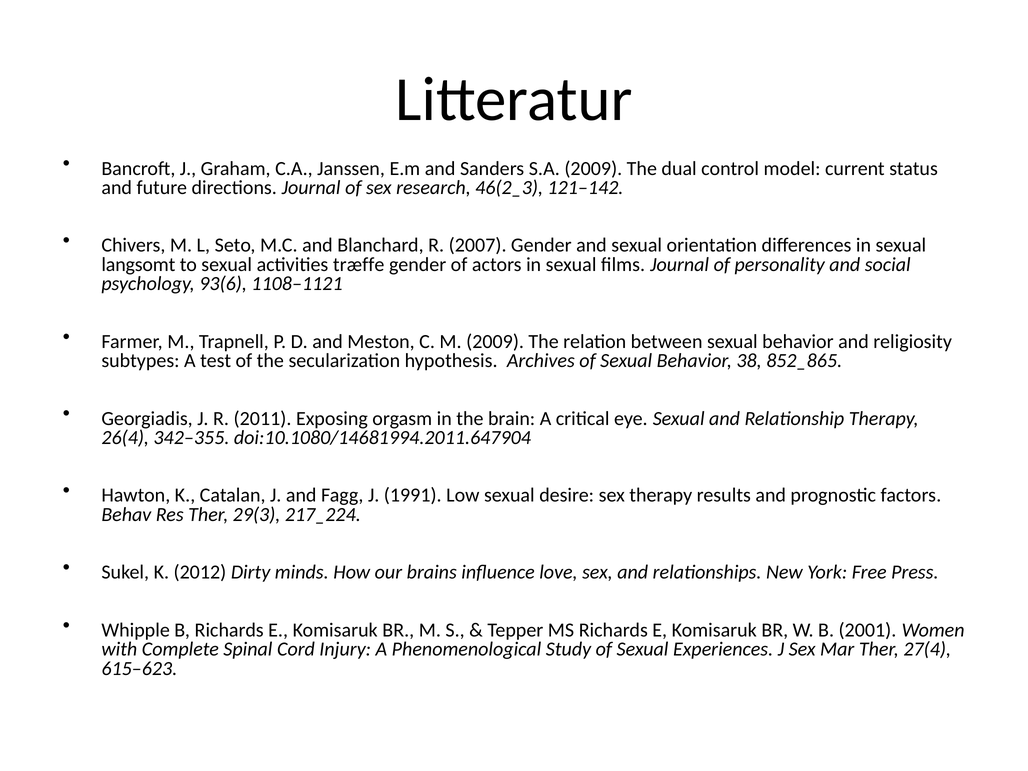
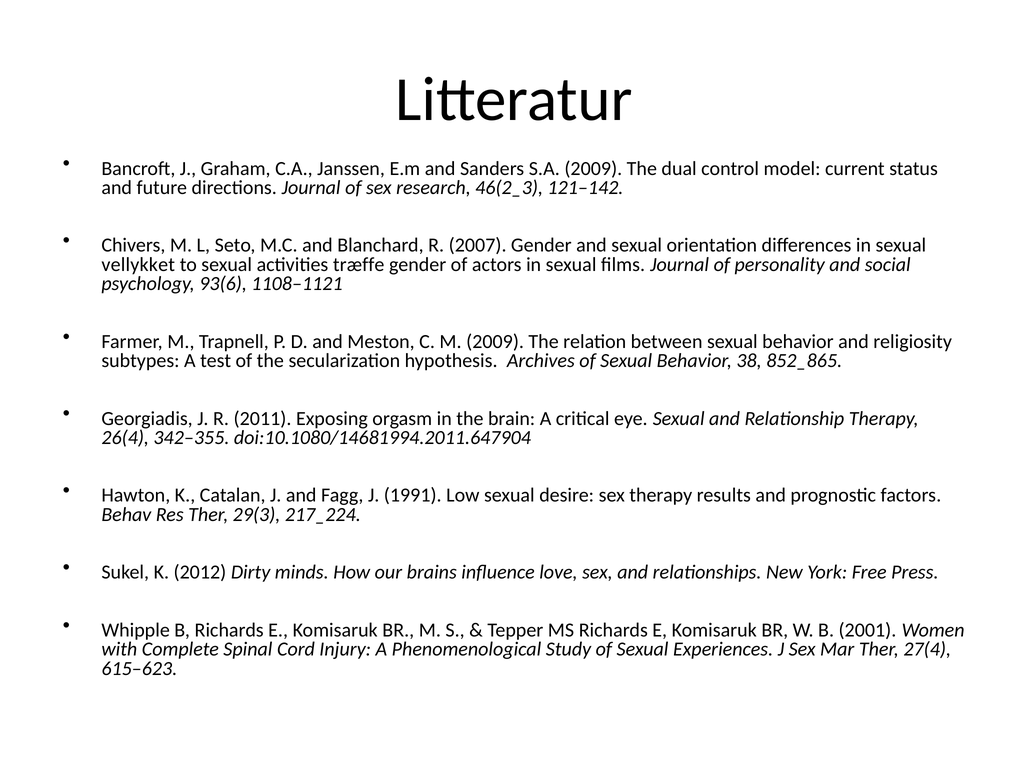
langsomt: langsomt -> vellykket (138, 265)
